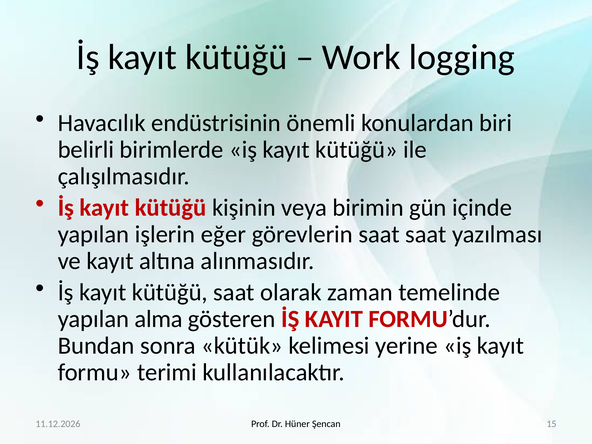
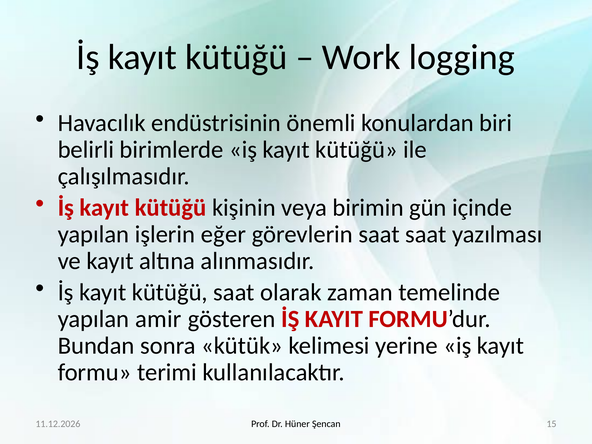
alma: alma -> amir (158, 319)
